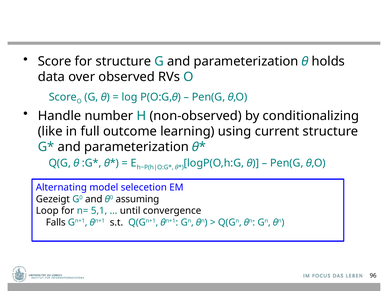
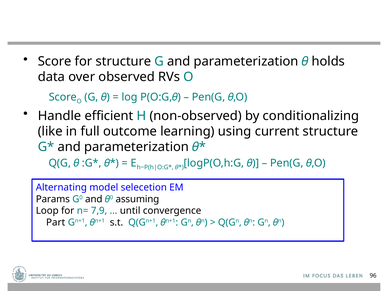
number: number -> efficient (109, 116)
Gezeigt: Gezeigt -> Params (53, 199)
5,1: 5,1 -> 7,9 (99, 211)
Falls: Falls -> Part (56, 222)
